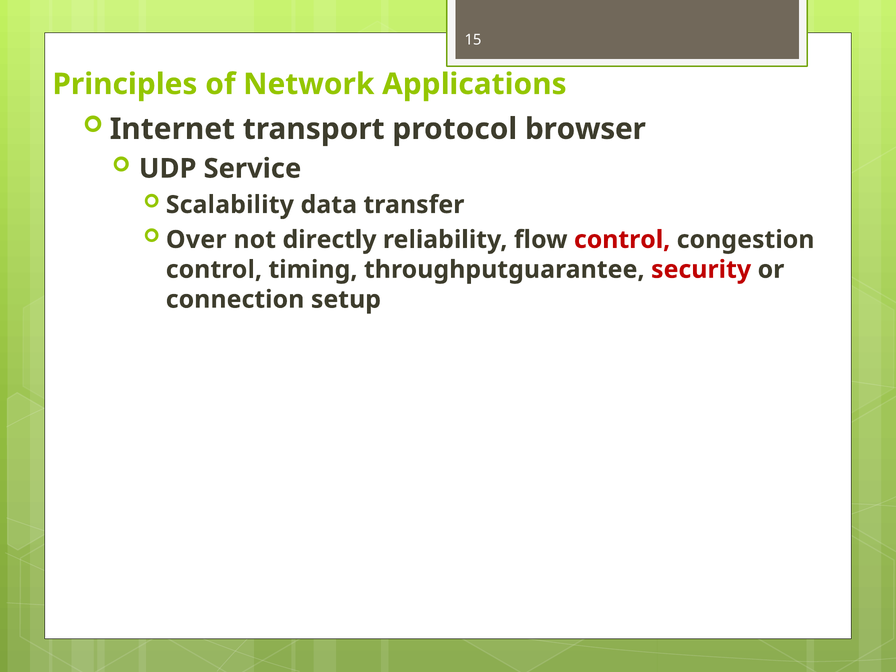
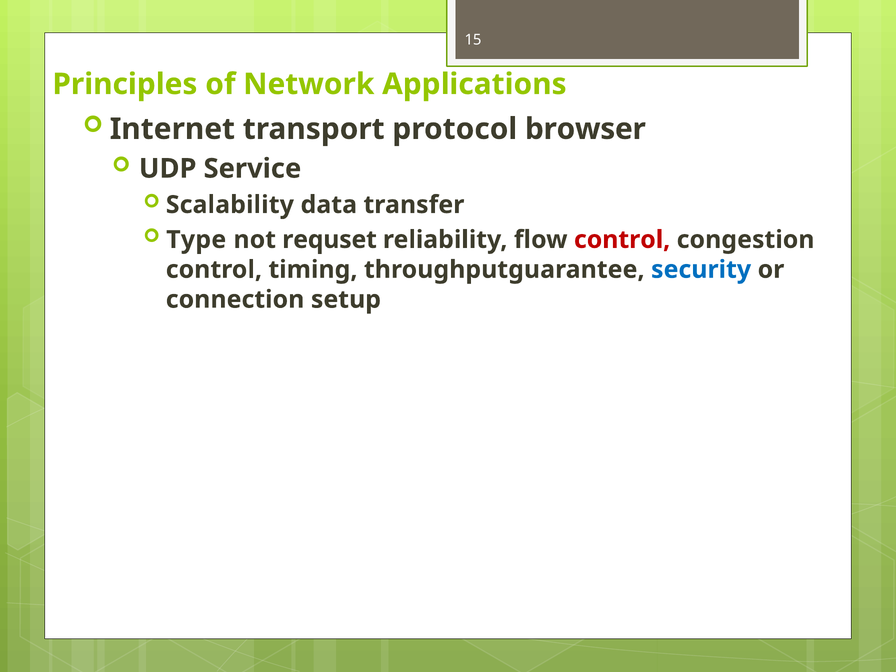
Over: Over -> Type (196, 240)
directly: directly -> requset (330, 240)
security colour: red -> blue (701, 270)
